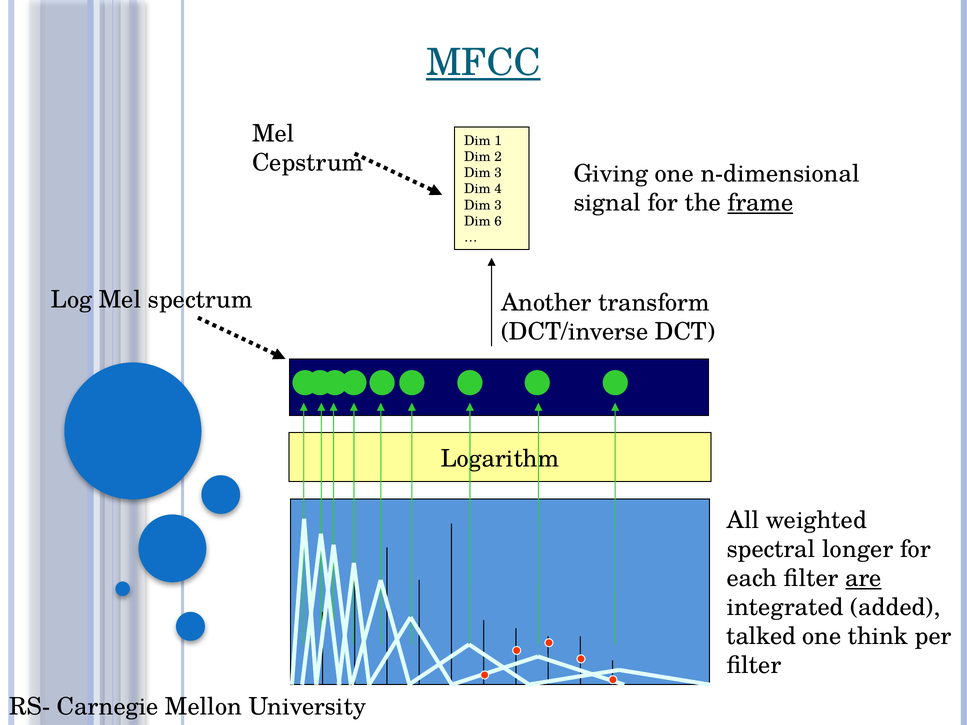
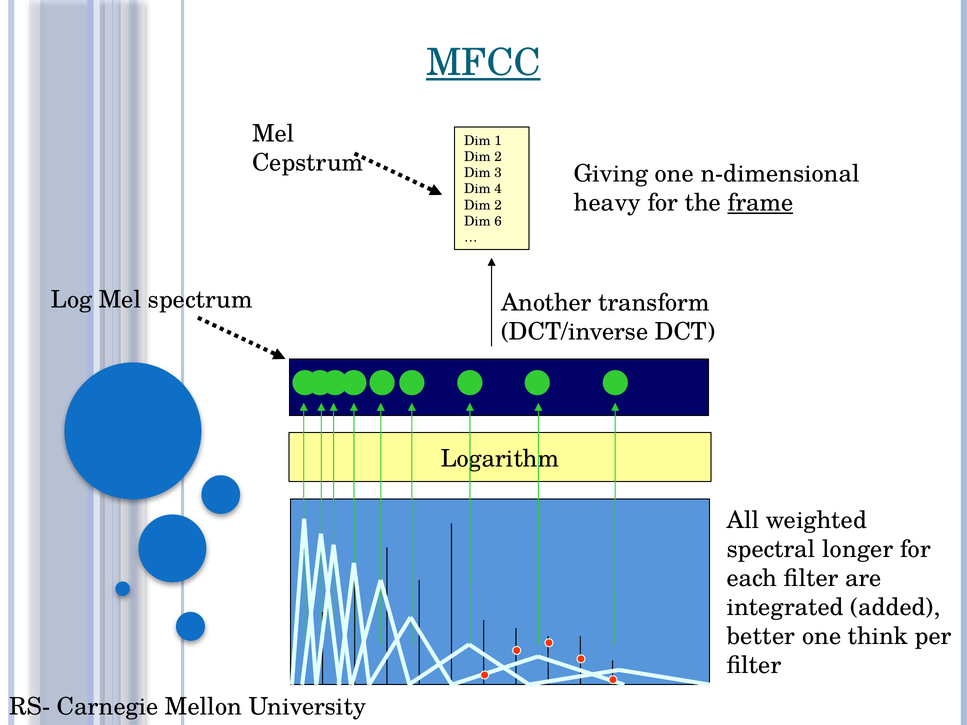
signal: signal -> heavy (607, 203)
3: 3 -> 2 (498, 205)
are underline: present -> none (863, 579)
talked: talked -> better (761, 637)
